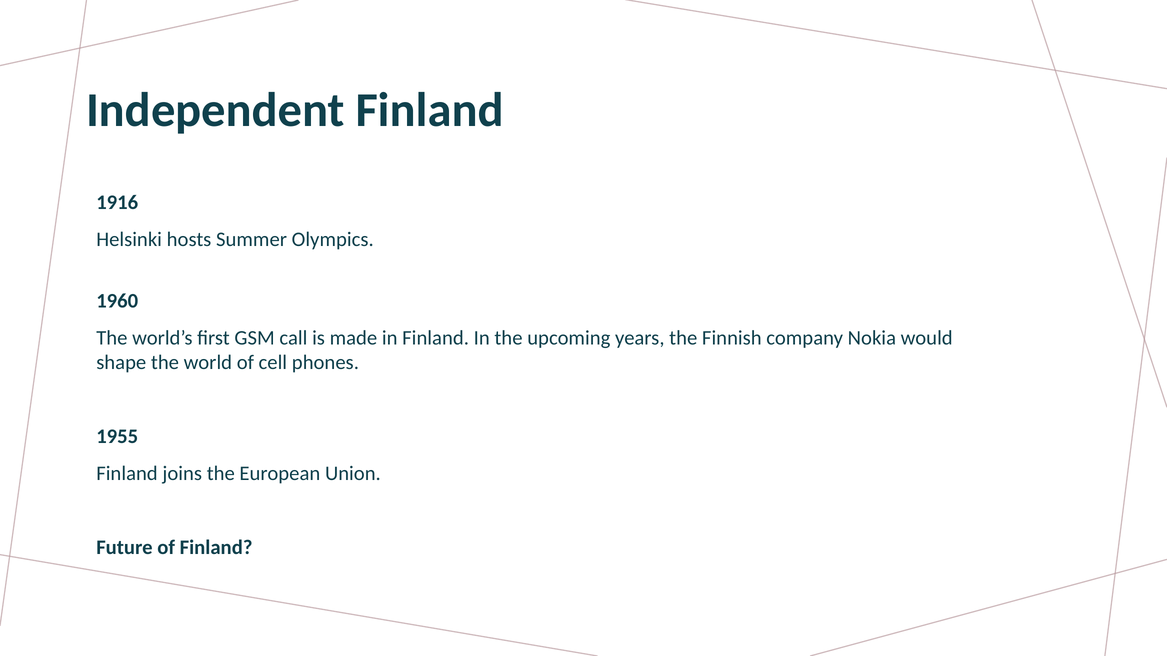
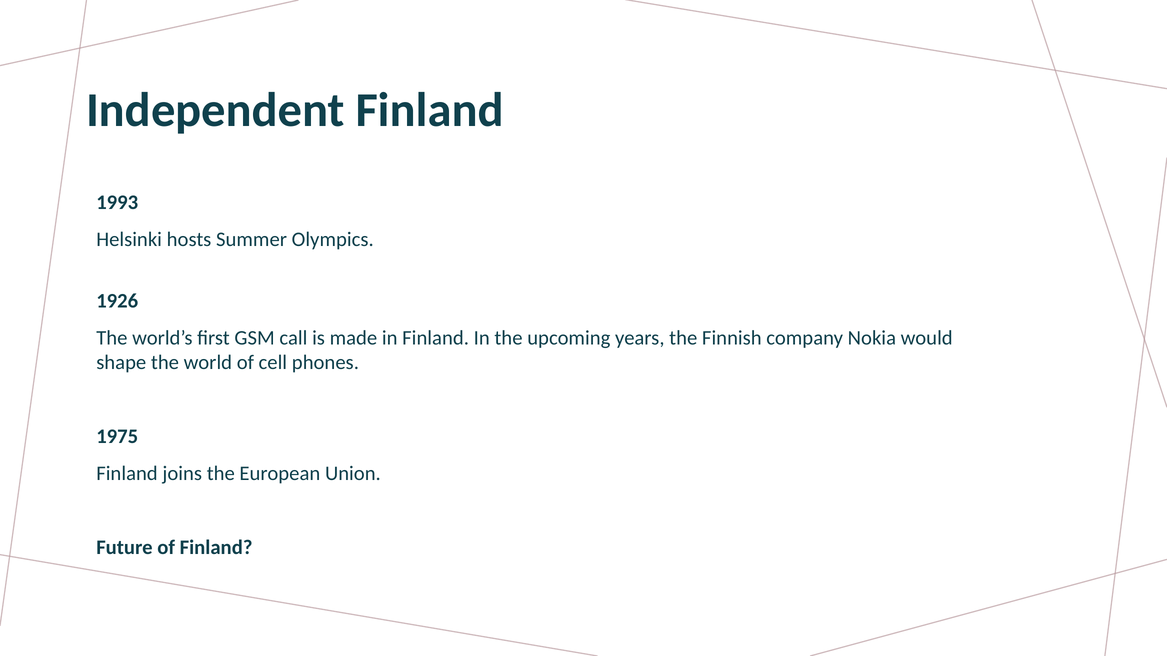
1916: 1916 -> 1993 (117, 202)
1960: 1960 -> 1926 (117, 301)
1955: 1955 -> 1975 (117, 437)
